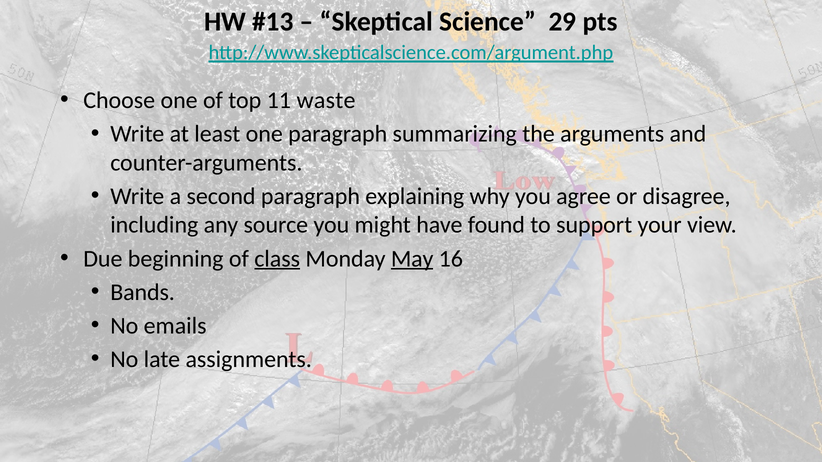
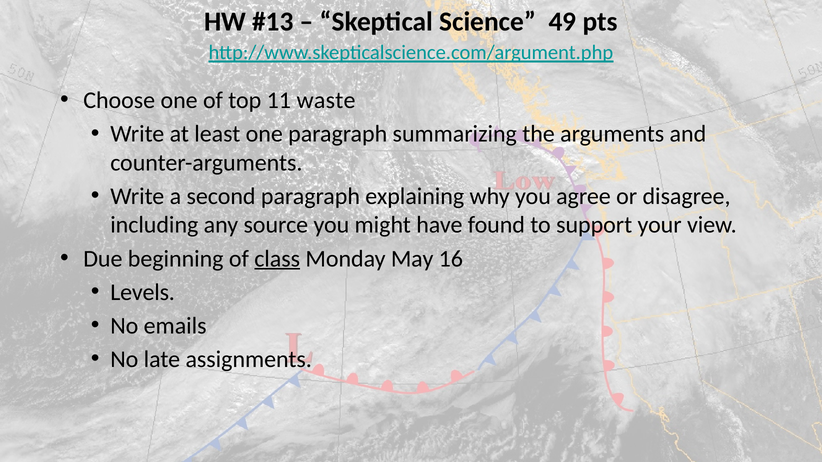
29: 29 -> 49 (562, 22)
May underline: present -> none (412, 259)
Bands: Bands -> Levels (143, 292)
